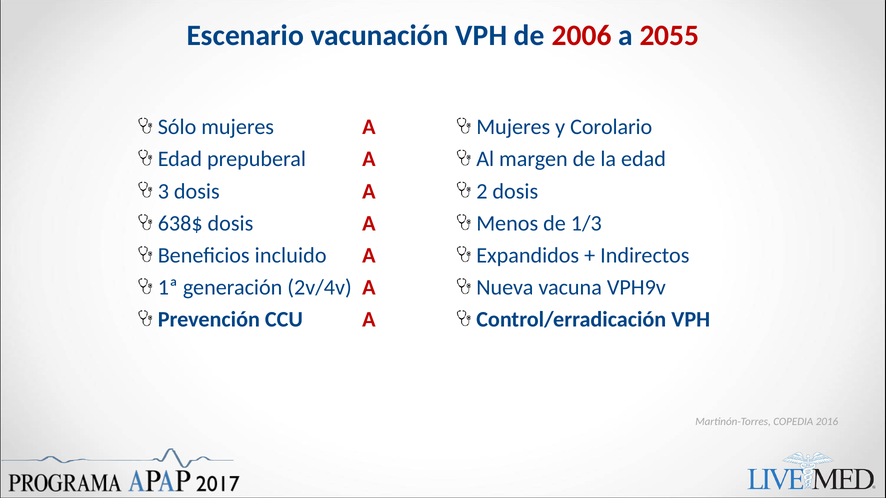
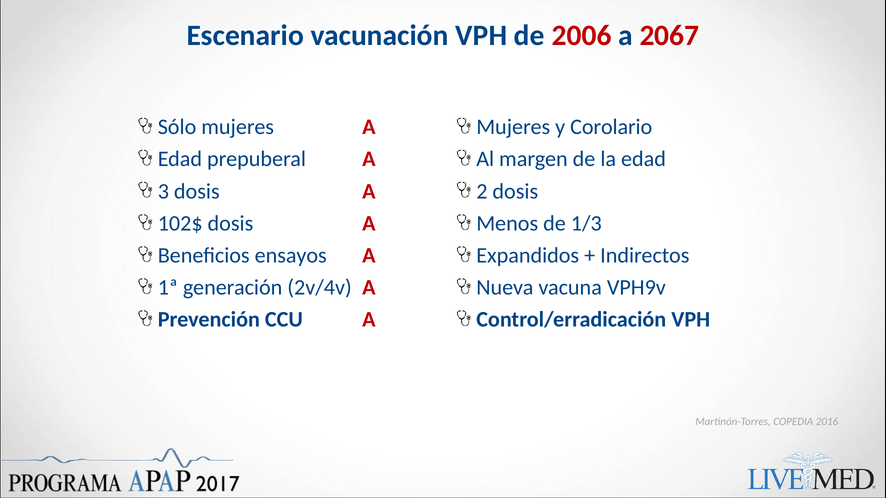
2055: 2055 -> 2067 (669, 36)
638$: 638$ -> 102$ (180, 224)
incluido: incluido -> ensayos (291, 256)
